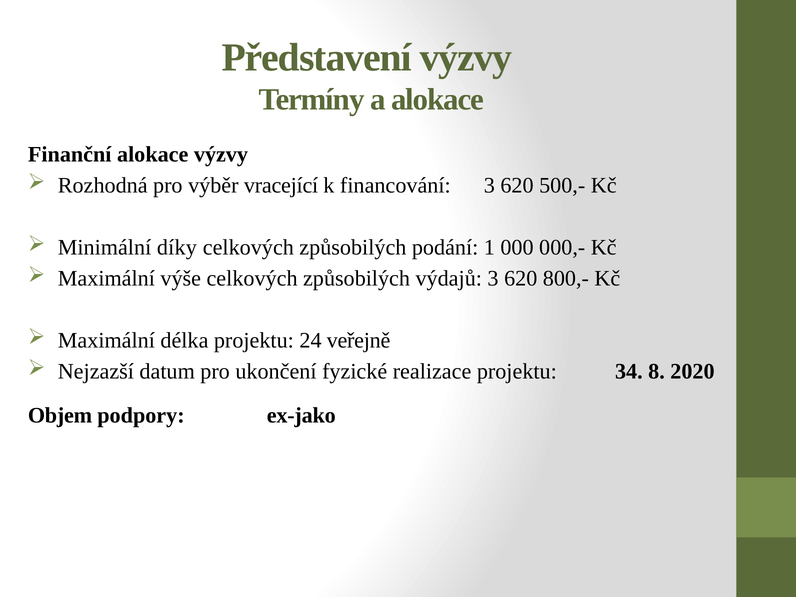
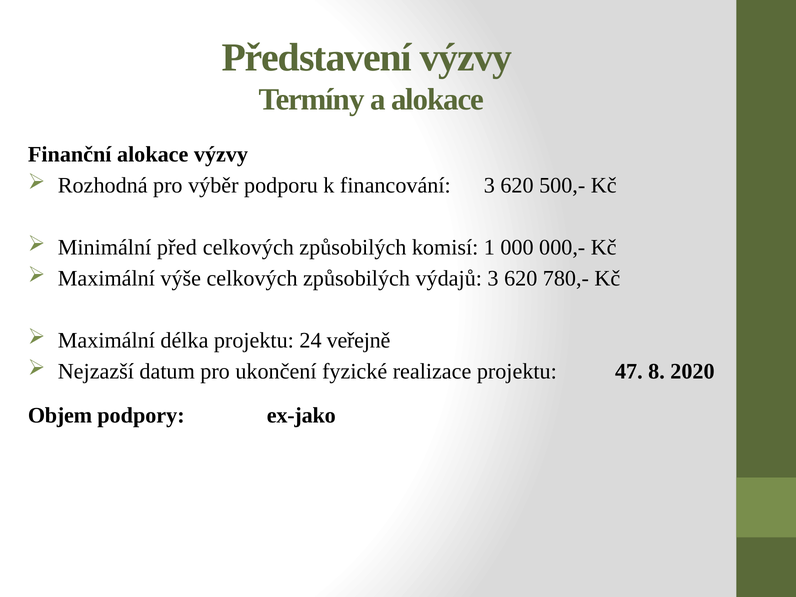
vracející: vracející -> podporu (281, 185)
díky: díky -> před (177, 247)
podání: podání -> komisí (445, 247)
800,-: 800,- -> 780,- (566, 278)
34: 34 -> 47 (629, 371)
